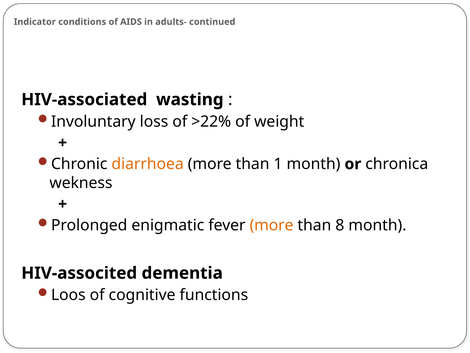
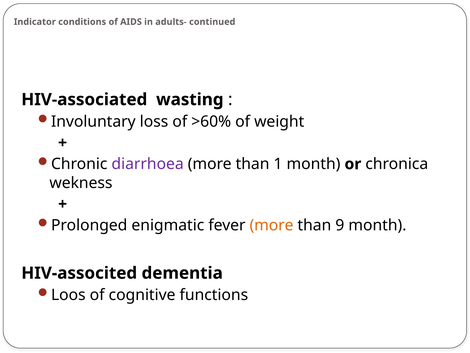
>22%: >22% -> >60% (211, 121)
diarrhoea colour: orange -> purple (148, 164)
8: 8 -> 9 (340, 225)
